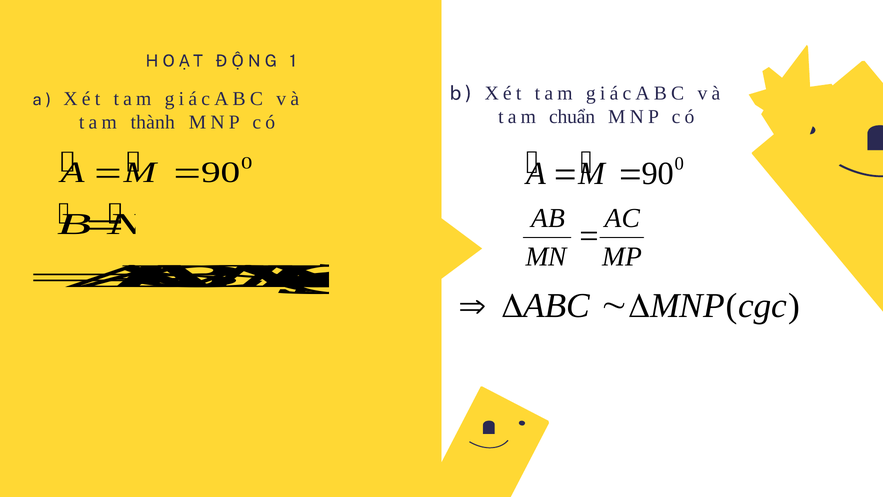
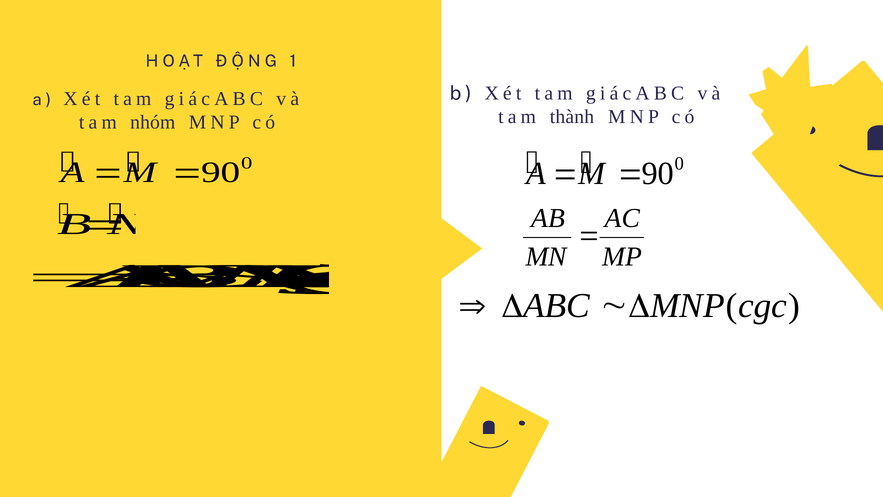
chuẩn: chuẩn -> thành (572, 117)
thành: thành -> nhóm (153, 122)
